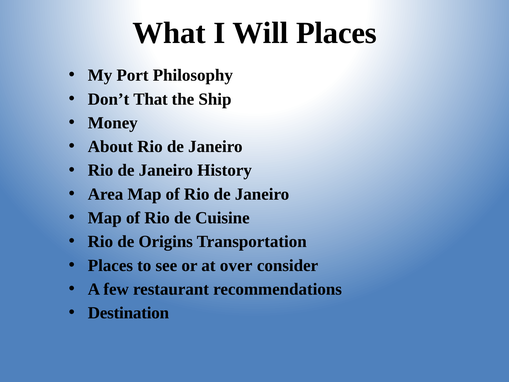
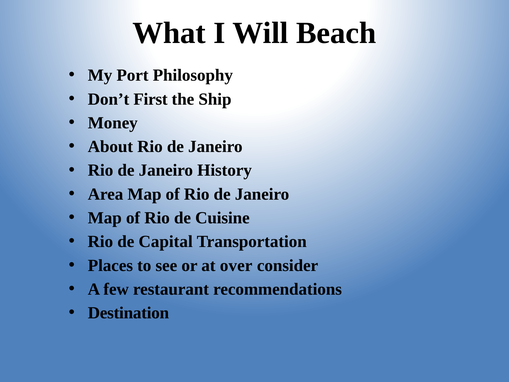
Will Places: Places -> Beach (336, 33)
That: That -> First (151, 99)
Origins: Origins -> Capital (166, 241)
